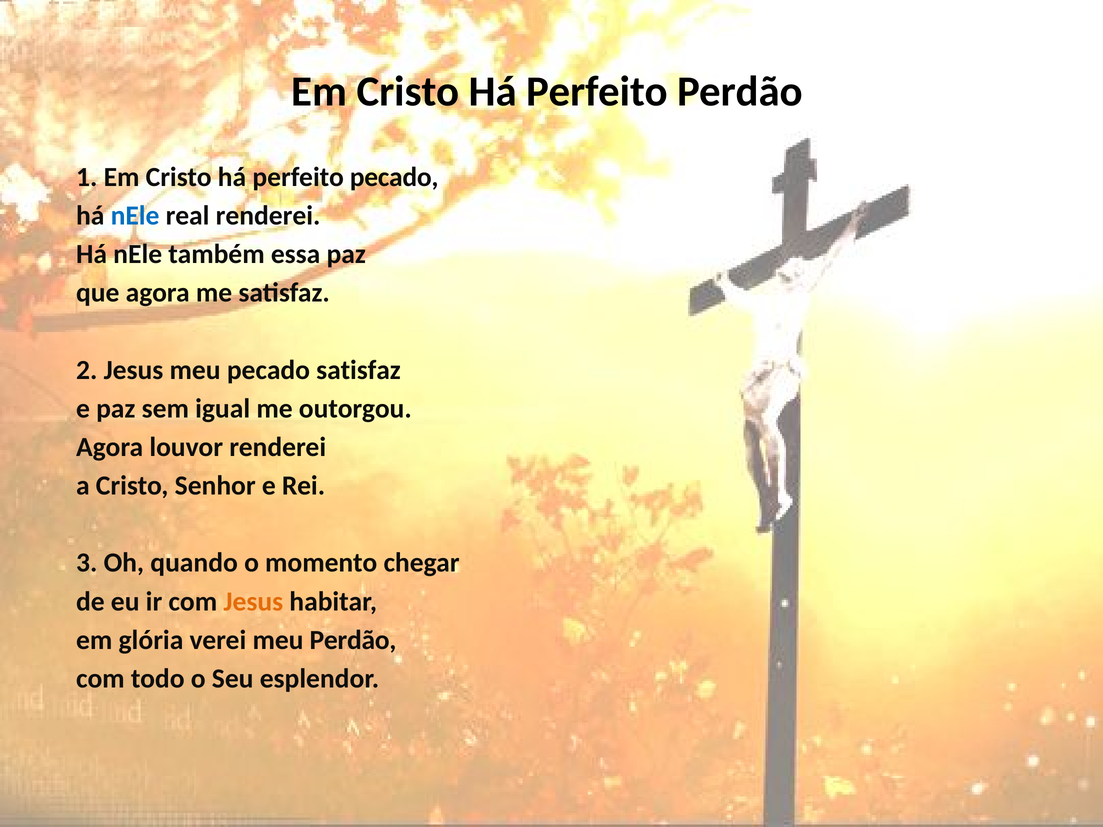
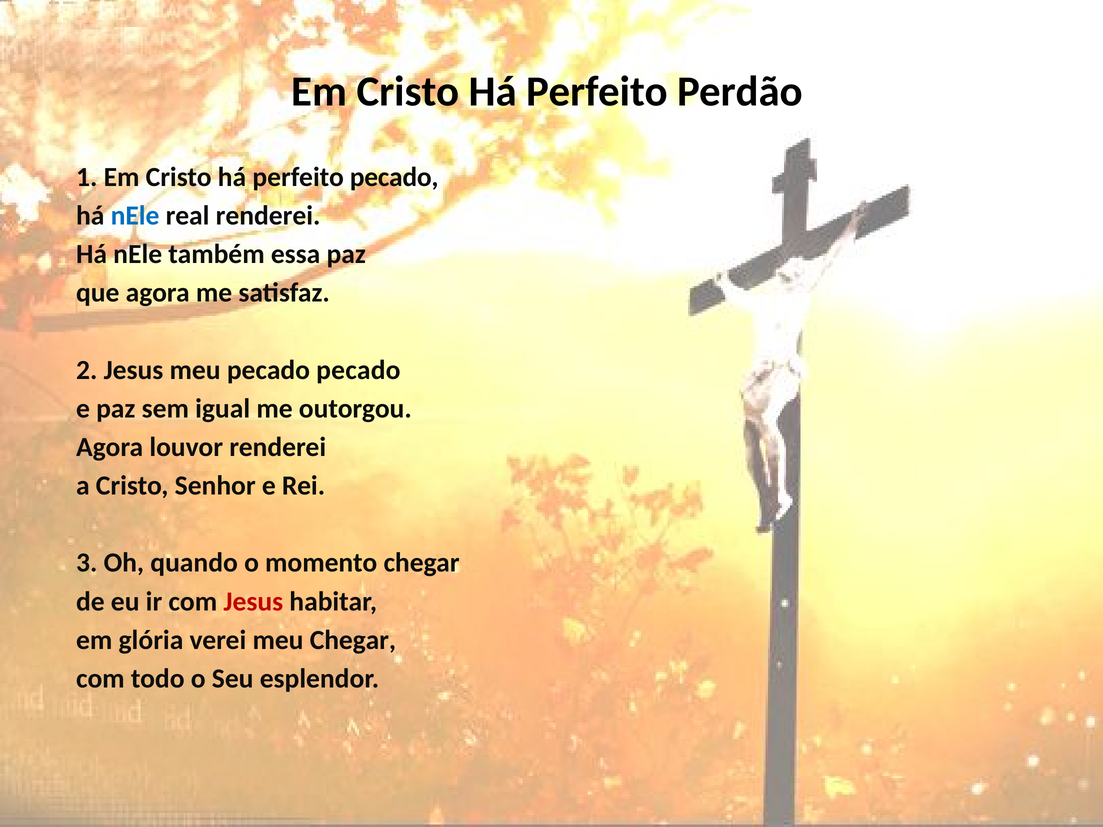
pecado satisfaz: satisfaz -> pecado (358, 370)
Jesus colour: orange -> red (253, 602)
meu Perdão: Perdão -> Chegar (353, 640)
